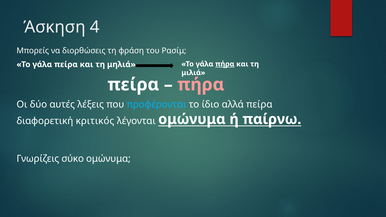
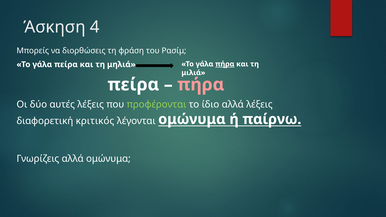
προφέρονται colour: light blue -> light green (157, 104)
αλλά πείρα: πείρα -> λέξεις (259, 104)
Γνωρίζεις σύκο: σύκο -> αλλά (73, 159)
